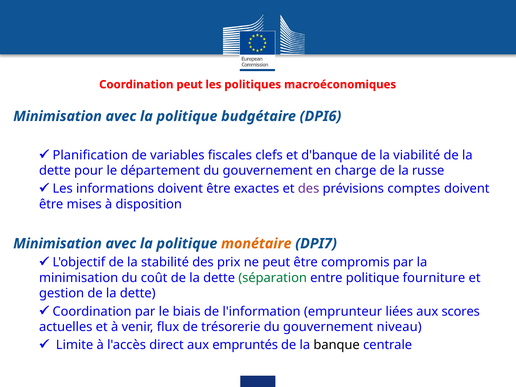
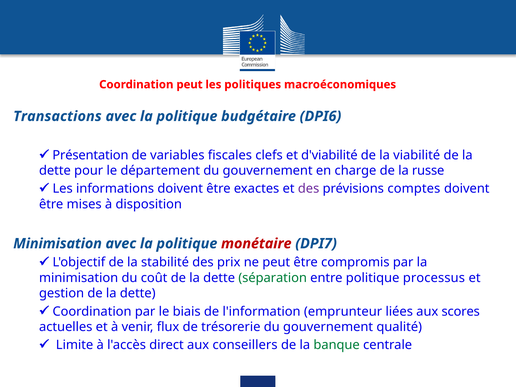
Minimisation: Minimisation -> Transactions (57, 116)
Planification: Planification -> Présentation (90, 155)
d'banque: d'banque -> d'viabilité (329, 155)
monétaire colour: orange -> red (256, 244)
fourniture: fourniture -> processus (434, 278)
niveau: niveau -> qualité (399, 327)
empruntés: empruntés -> conseillers (245, 345)
banque colour: black -> green (337, 345)
